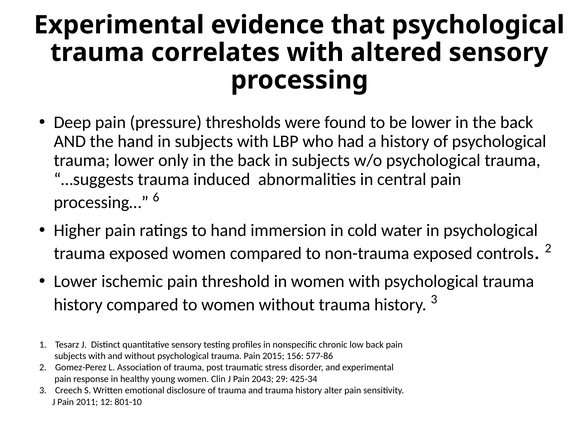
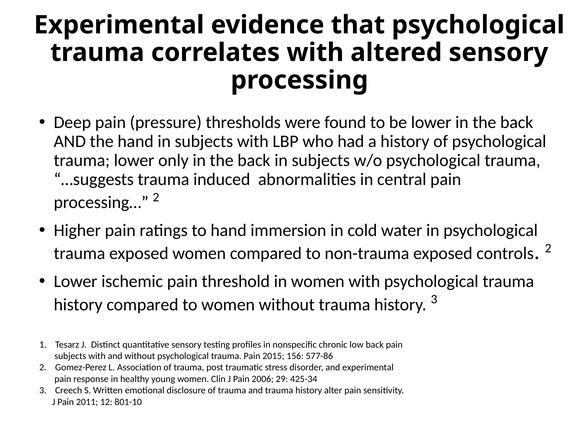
processing… 6: 6 -> 2 (156, 197)
2043: 2043 -> 2006 (263, 379)
